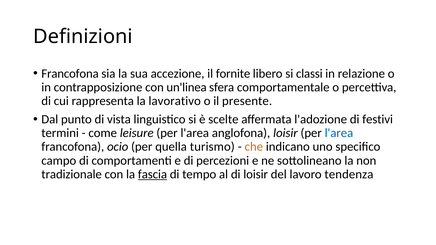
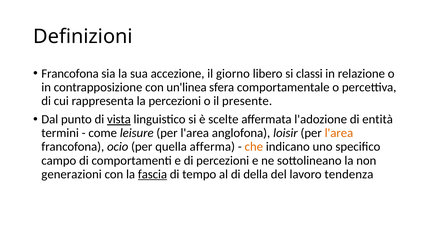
fornite: fornite -> giorno (233, 74)
la lavorativo: lavorativo -> percezioni (175, 101)
vista underline: none -> present (119, 119)
festivi: festivi -> entità (378, 119)
l'area colour: blue -> orange (339, 133)
turismo: turismo -> afferma (212, 147)
tradizionale: tradizionale -> generazioni (72, 174)
di loisir: loisir -> della (256, 174)
